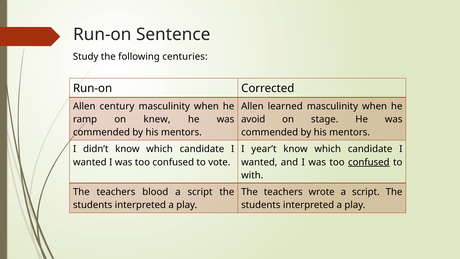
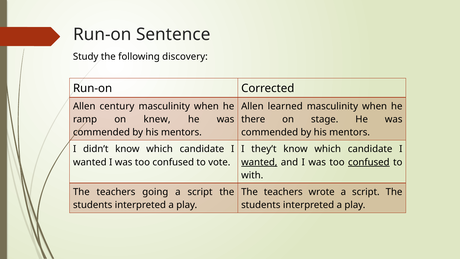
centuries: centuries -> discovery (185, 57)
avoid: avoid -> there (253, 119)
year’t: year’t -> they’t (264, 149)
wanted underline: none -> present (259, 162)
blood: blood -> going (155, 192)
